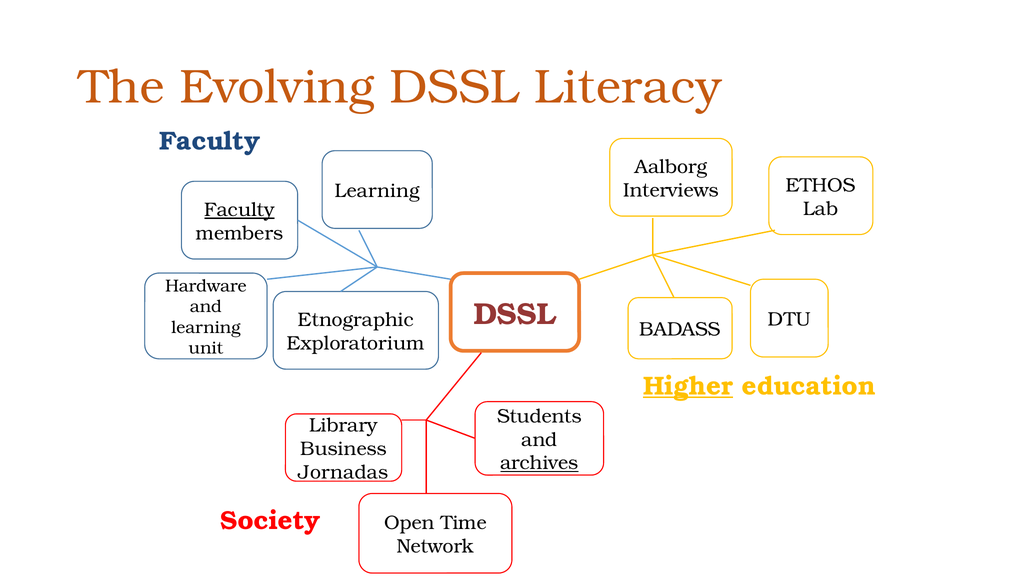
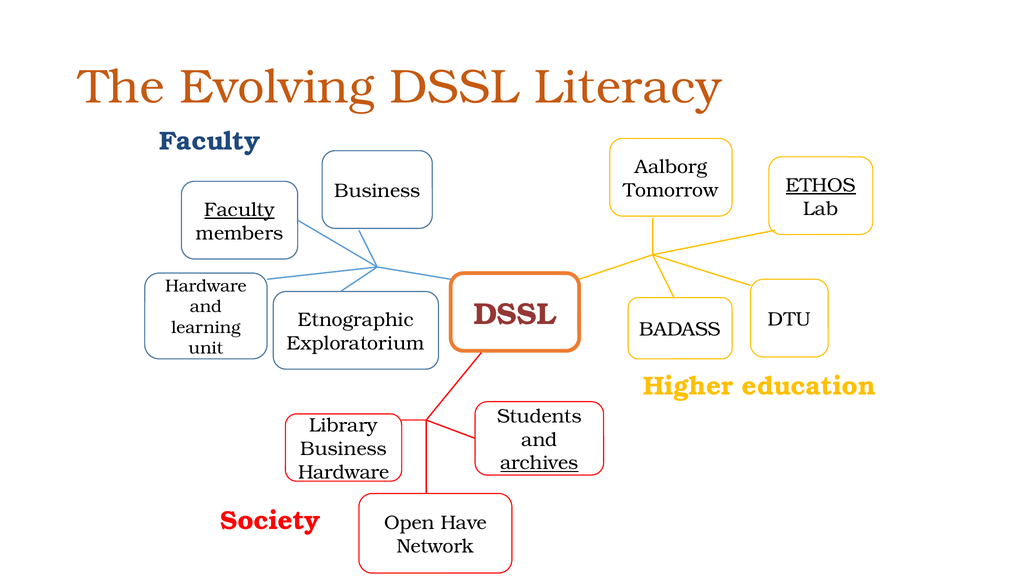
ETHOS underline: none -> present (821, 185)
Interviews: Interviews -> Tomorrow (671, 190)
Learning: Learning -> Business (377, 191)
Higher underline: present -> none (688, 386)
Jornadas: Jornadas -> Hardware (344, 472)
Time: Time -> Have (464, 523)
